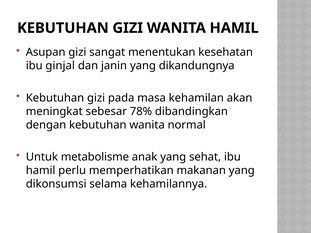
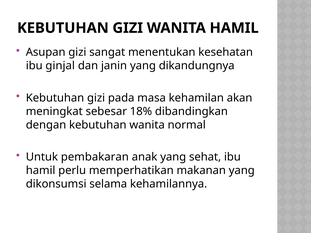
78%: 78% -> 18% (141, 111)
metabolisme: metabolisme -> pembakaran (95, 157)
